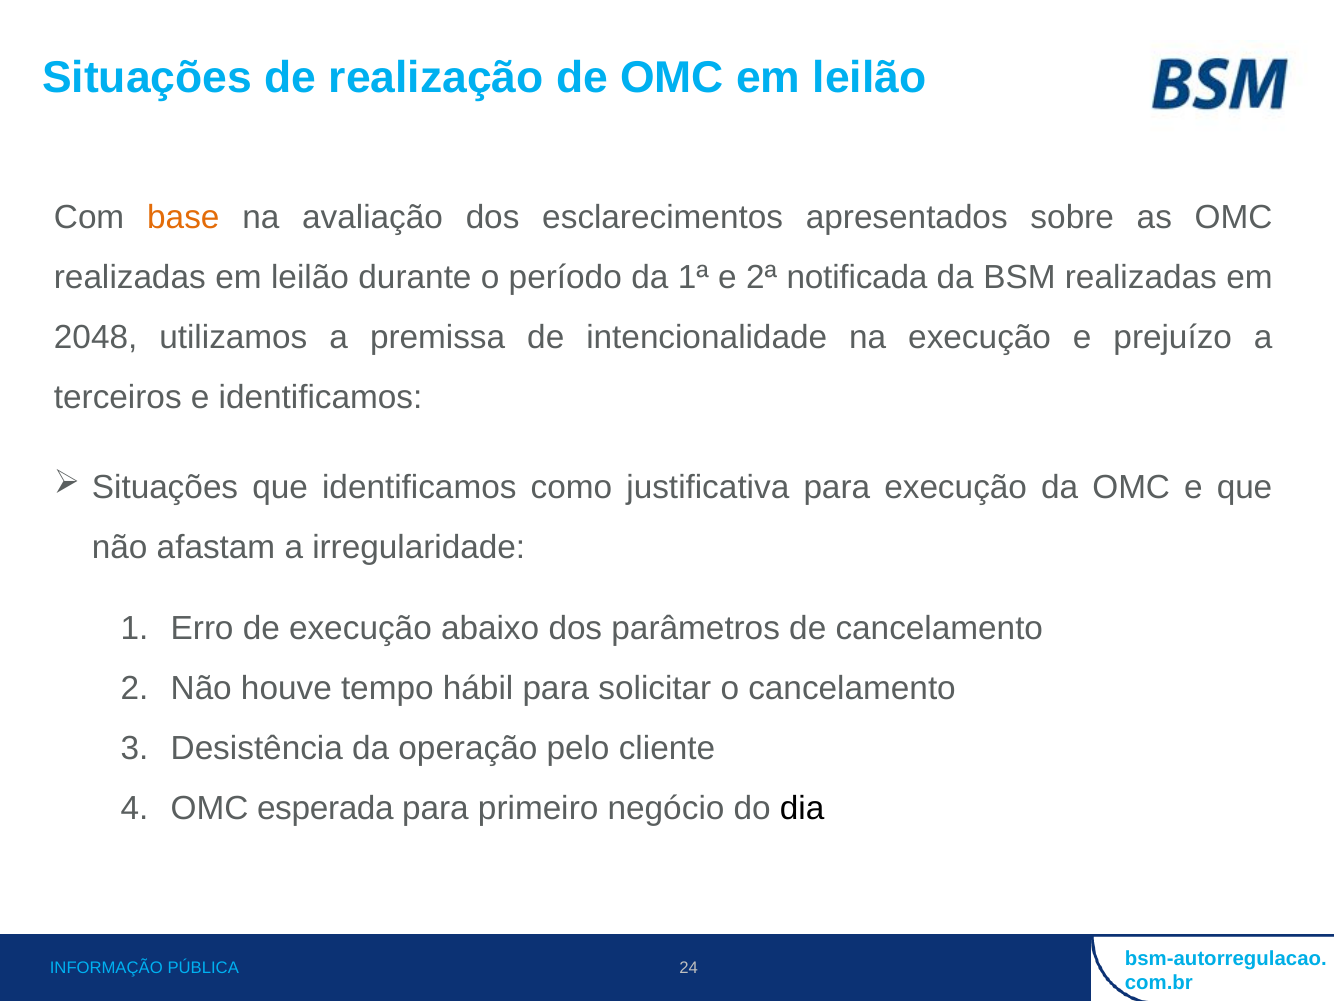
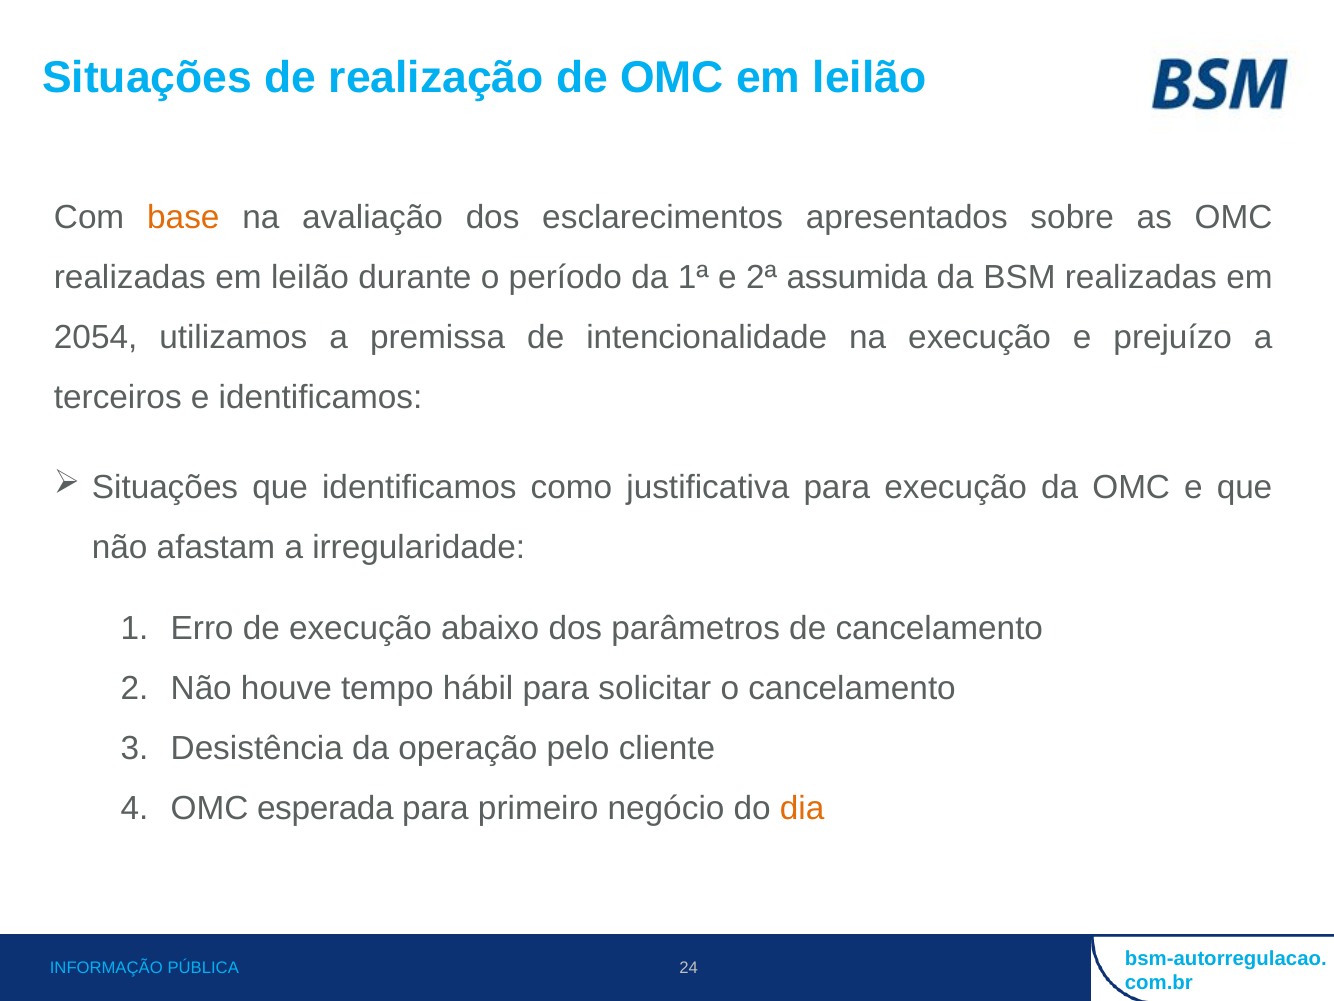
notificada: notificada -> assumida (857, 277)
2048: 2048 -> 2054 (96, 337)
dia colour: black -> orange (802, 808)
